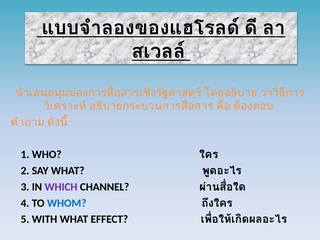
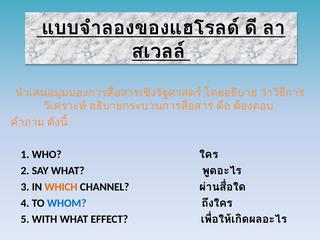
WHICH colour: purple -> orange (61, 187)
